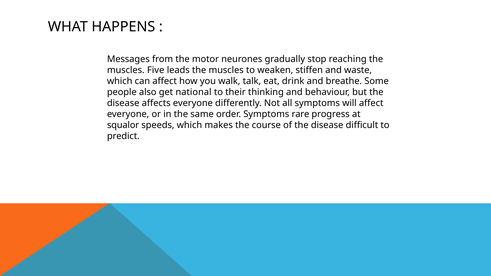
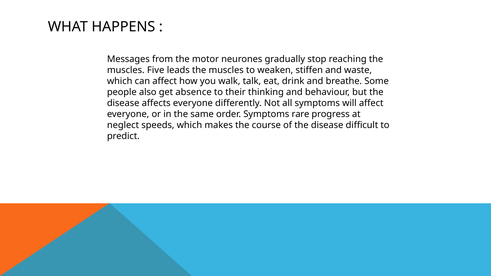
national: national -> absence (194, 92)
squalor: squalor -> neglect (123, 125)
